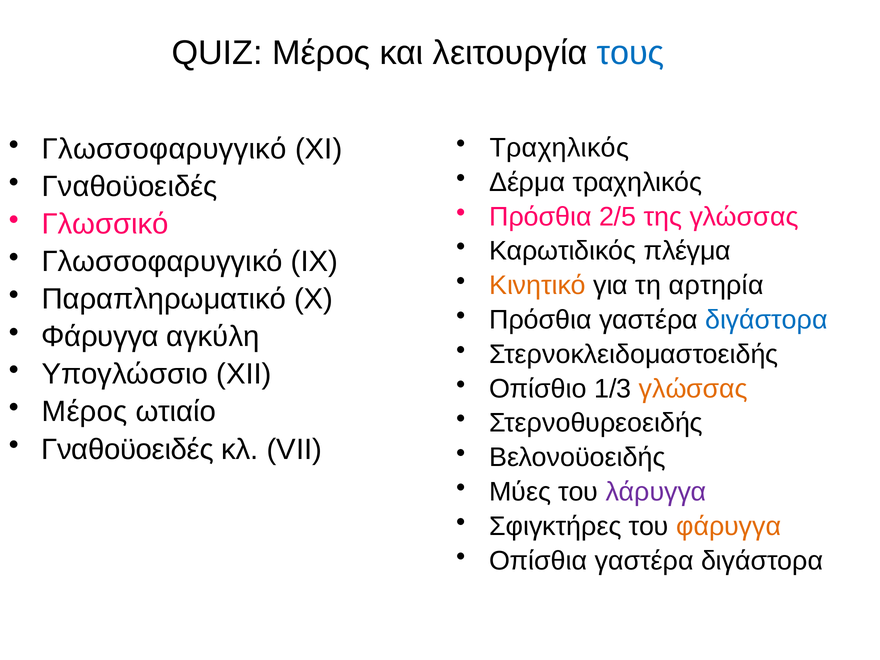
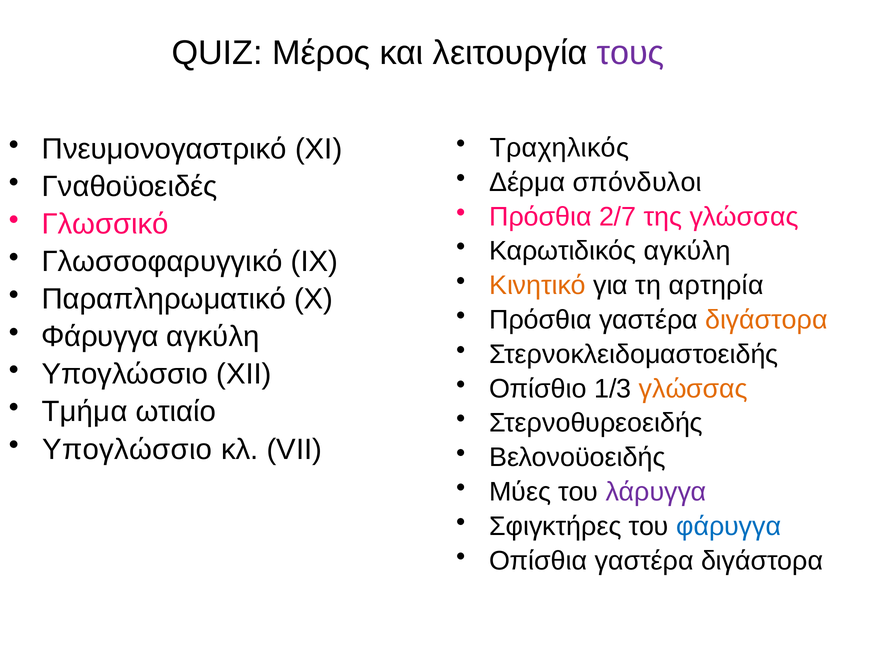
τους colour: blue -> purple (631, 53)
Γλωσσοφαρυγγικό: Γλωσσοφαρυγγικό -> Πνευμονογαστρικό (164, 149)
Δέρμα τραχηλικός: τραχηλικός -> σπόνδυλοι (637, 182)
2/5: 2/5 -> 2/7 (618, 217)
Καρωτιδικός πλέγμα: πλέγμα -> αγκύλη (687, 251)
διγάστορα colour: blue -> orange (766, 320)
Μέρος: Μέρος -> Τμήμα (85, 412)
Γναθοϋοειδές: Γναθοϋοειδές -> Υπογλώσσιο (127, 449)
φάρυγγα colour: orange -> blue (729, 526)
